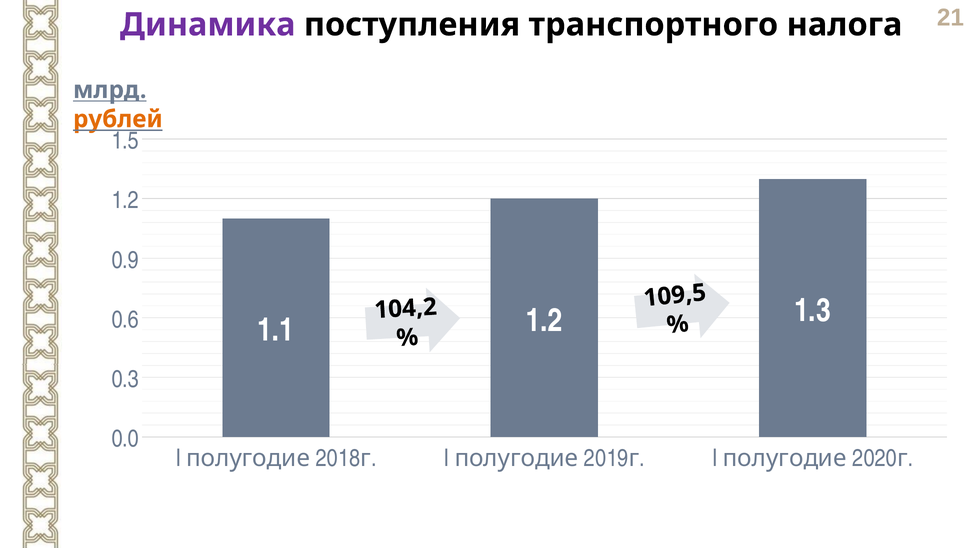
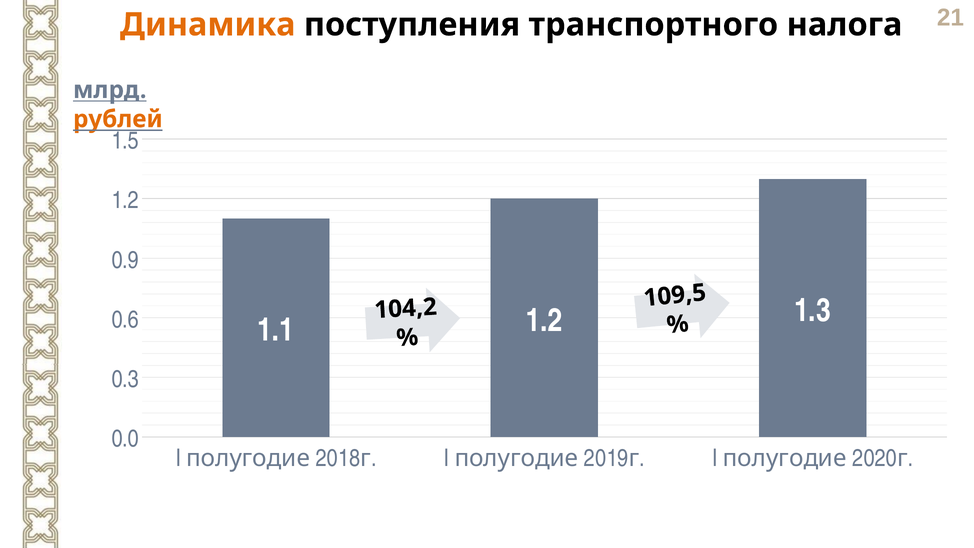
Динамика colour: purple -> orange (208, 25)
